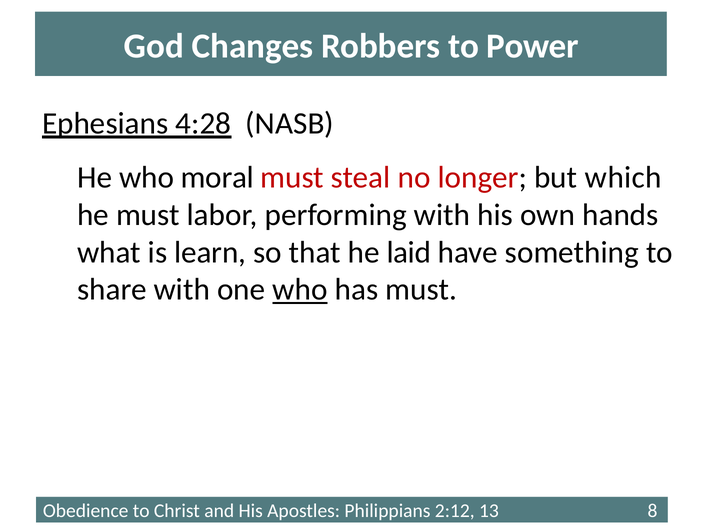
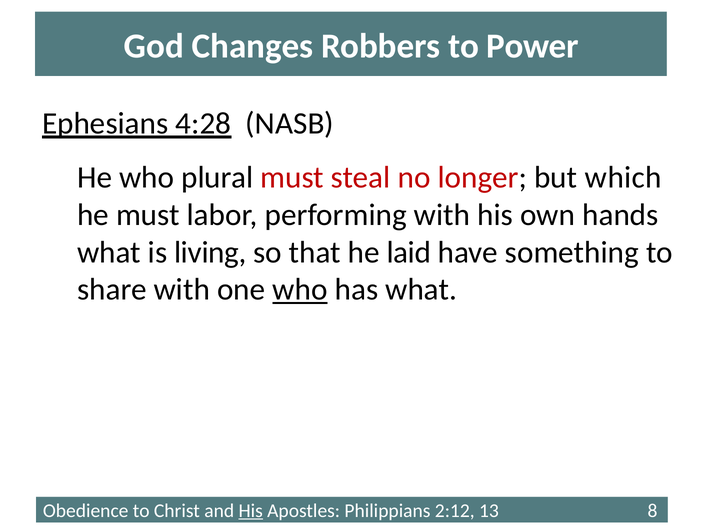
moral: moral -> plural (217, 178)
learn: learn -> living (210, 253)
has must: must -> what (421, 290)
His underline: none -> present (251, 511)
